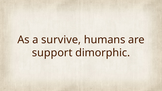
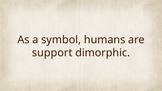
survive: survive -> symbol (61, 40)
